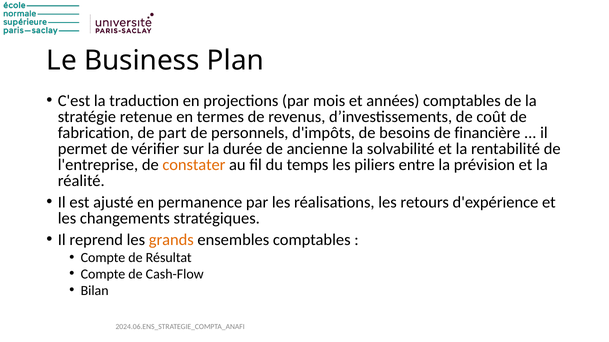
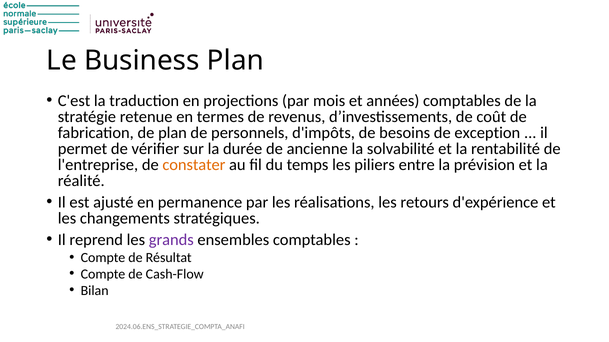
de part: part -> plan (173, 133)
financière: financière -> exception (487, 133)
grands colour: orange -> purple (171, 240)
